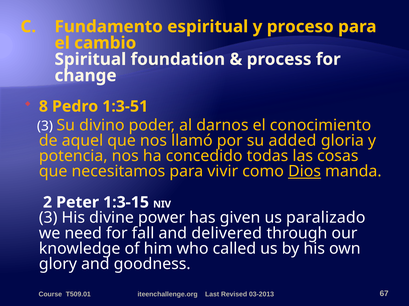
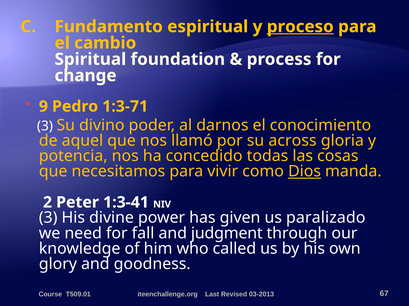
proceso underline: none -> present (300, 27)
8: 8 -> 9 (43, 107)
1:3-51: 1:3-51 -> 1:3-71 (125, 107)
added: added -> across (293, 141)
1:3-15: 1:3-15 -> 1:3-41 (126, 203)
delivered: delivered -> judgment (227, 234)
